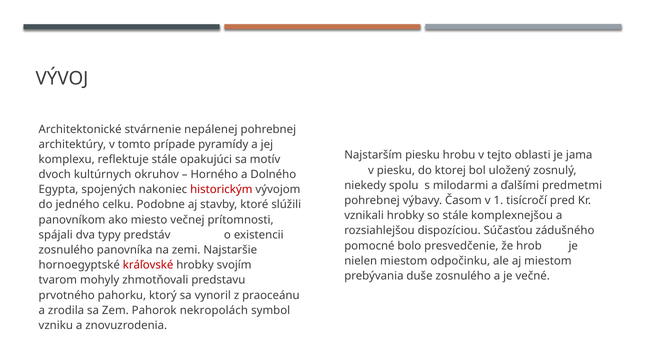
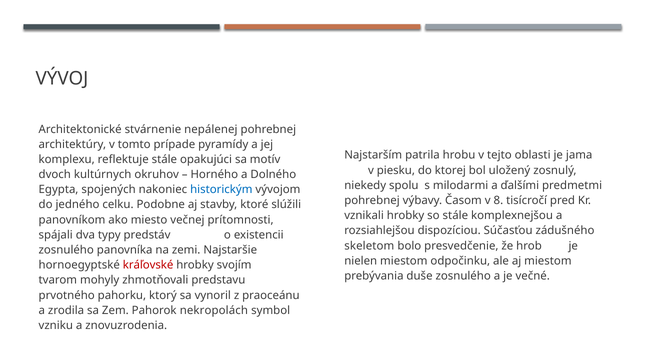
Najstarším piesku: piesku -> patrila (422, 155)
historickým colour: red -> blue (221, 190)
1: 1 -> 8 (498, 200)
pomocné: pomocné -> skeletom (369, 246)
